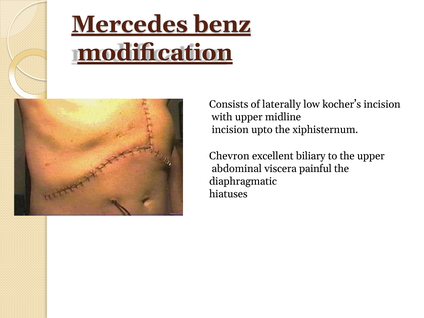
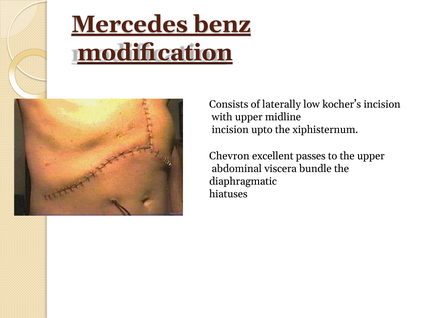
biliary: biliary -> passes (311, 156)
painful: painful -> bundle (315, 169)
